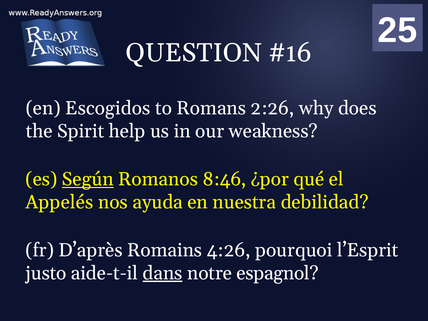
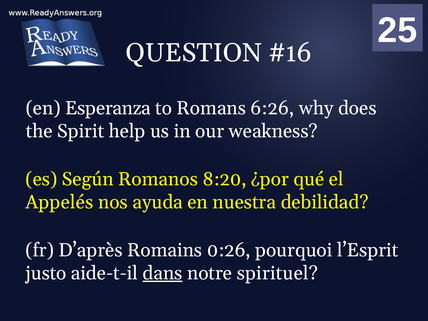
Escogidos: Escogidos -> Esperanza (108, 108)
2:26: 2:26 -> 6:26 (272, 108)
Según underline: present -> none (88, 179)
8:46: 8:46 -> 8:20 (224, 179)
4:26: 4:26 -> 0:26 (229, 250)
espagnol: espagnol -> spirituel (277, 273)
